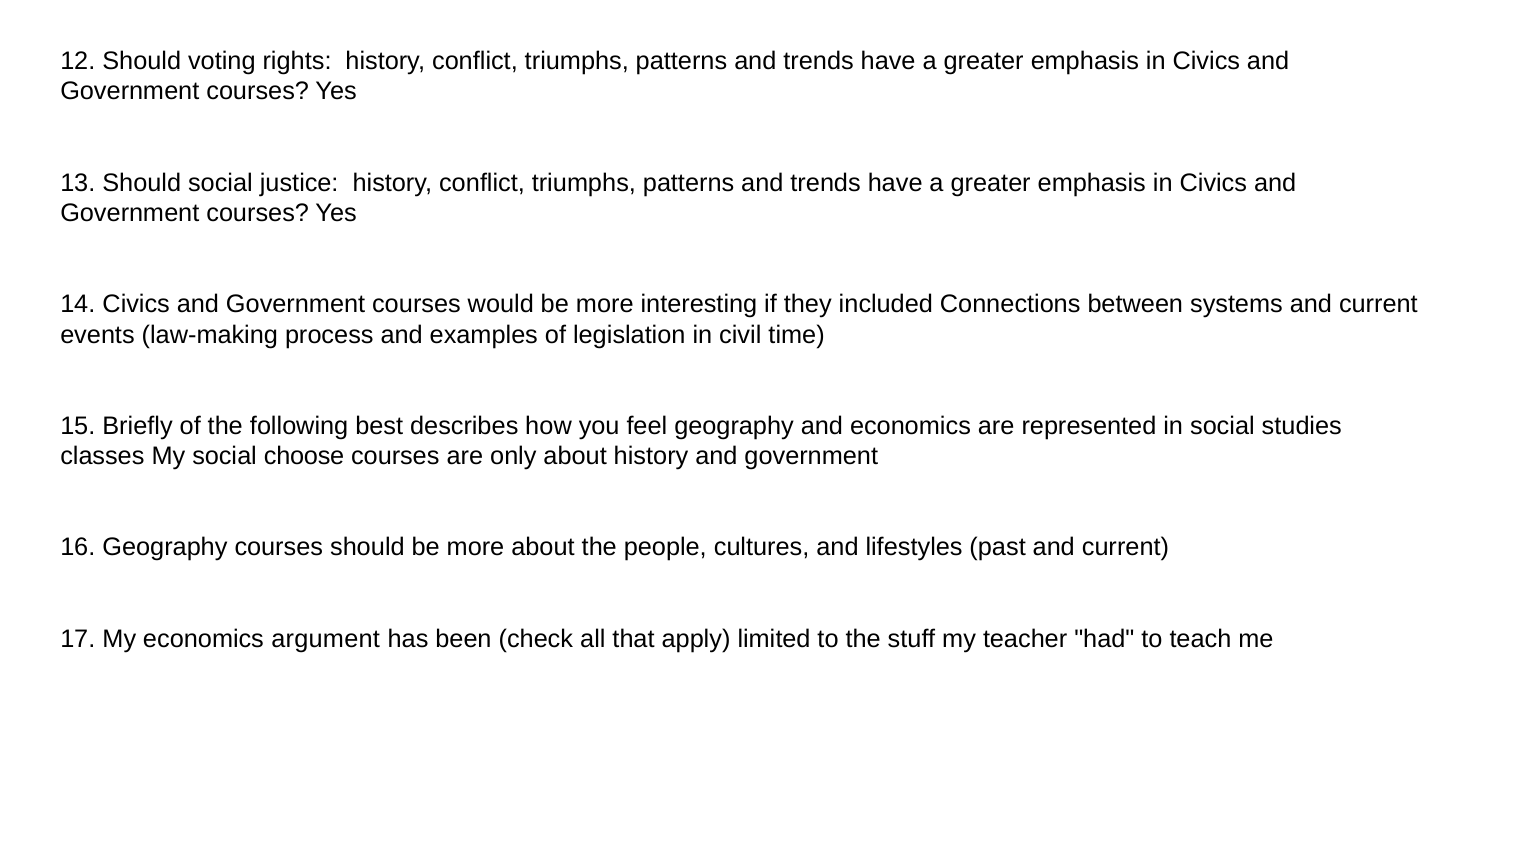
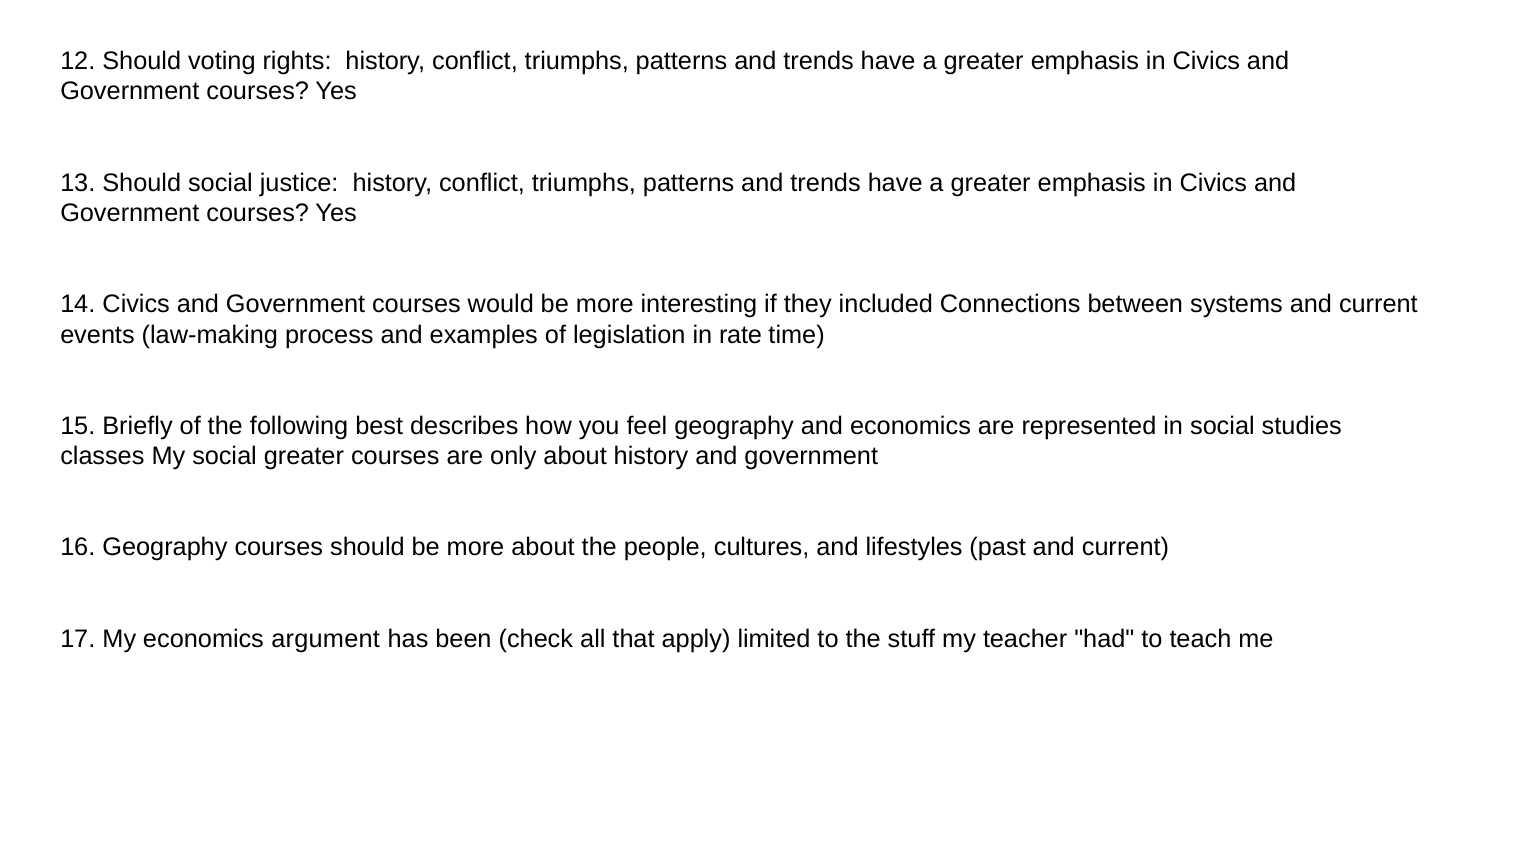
civil: civil -> rate (740, 335)
social choose: choose -> greater (304, 456)
